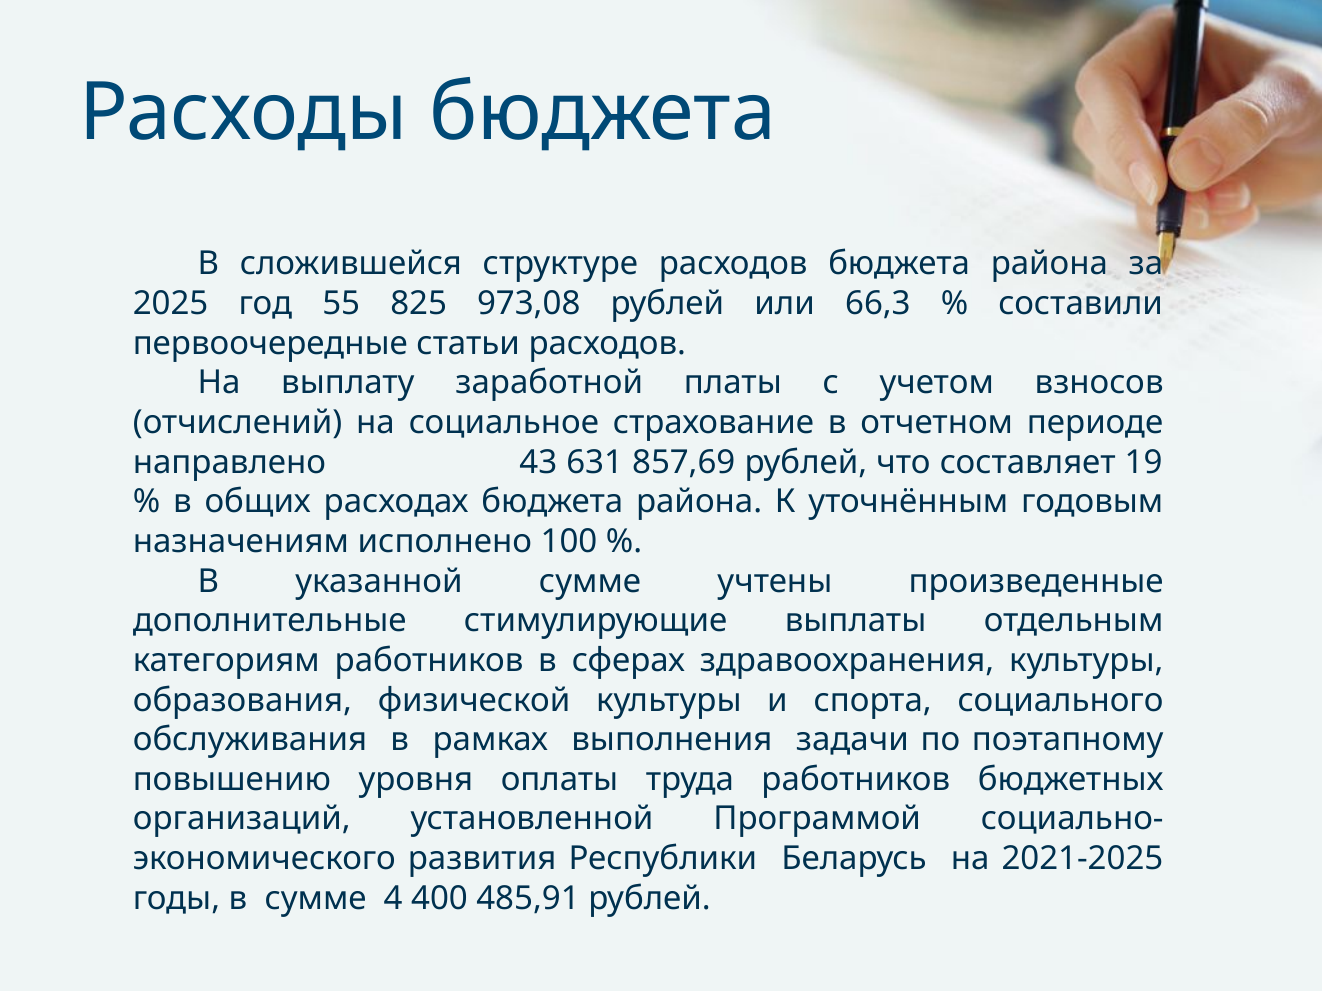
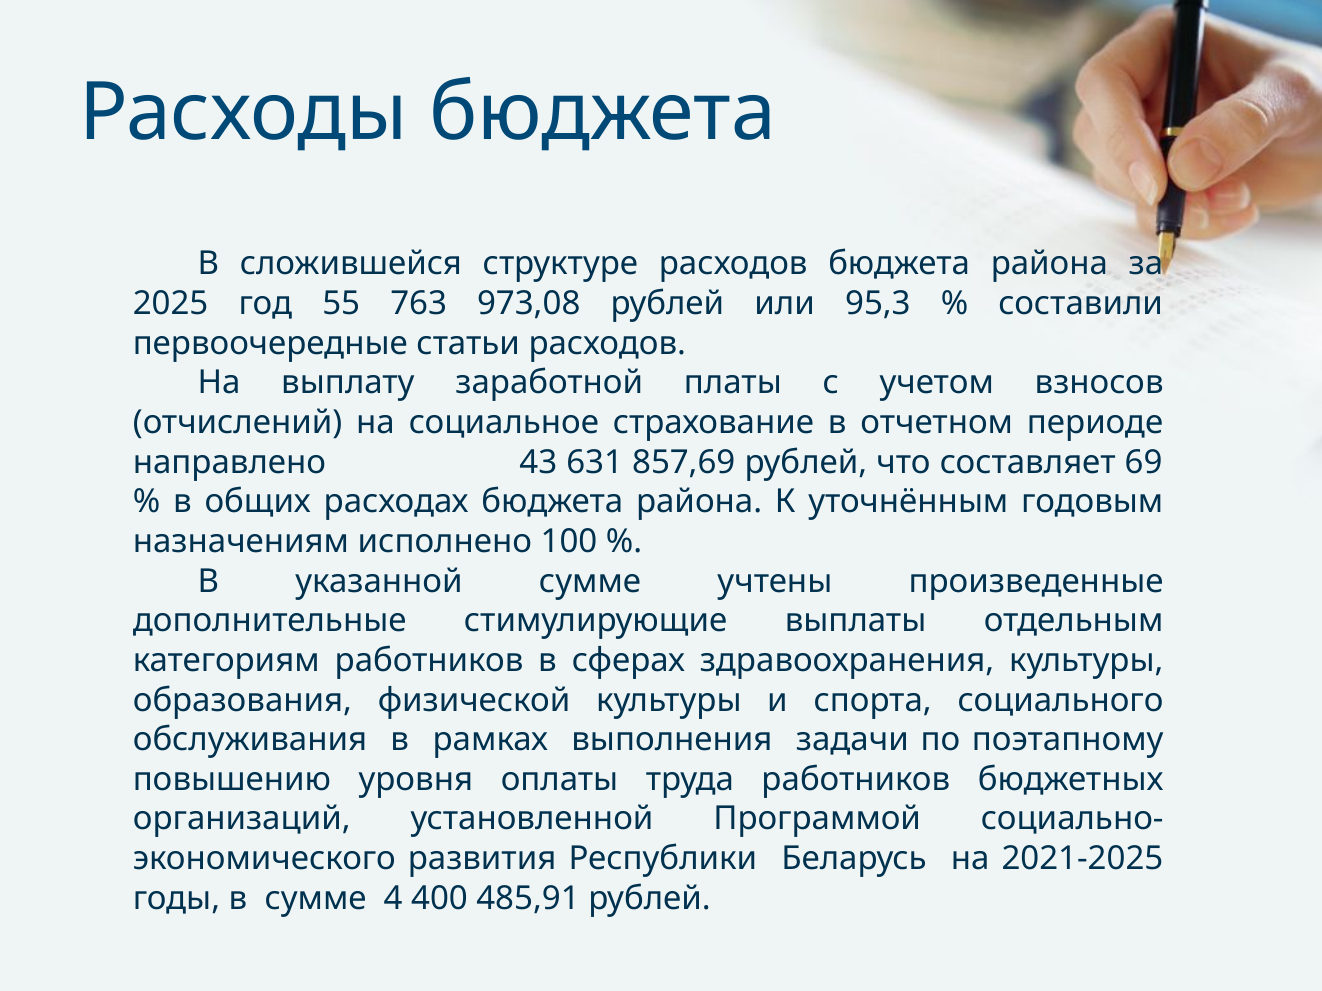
825: 825 -> 763 (419, 304)
66,3: 66,3 -> 95,3 (878, 304)
19: 19 -> 69 (1144, 463)
